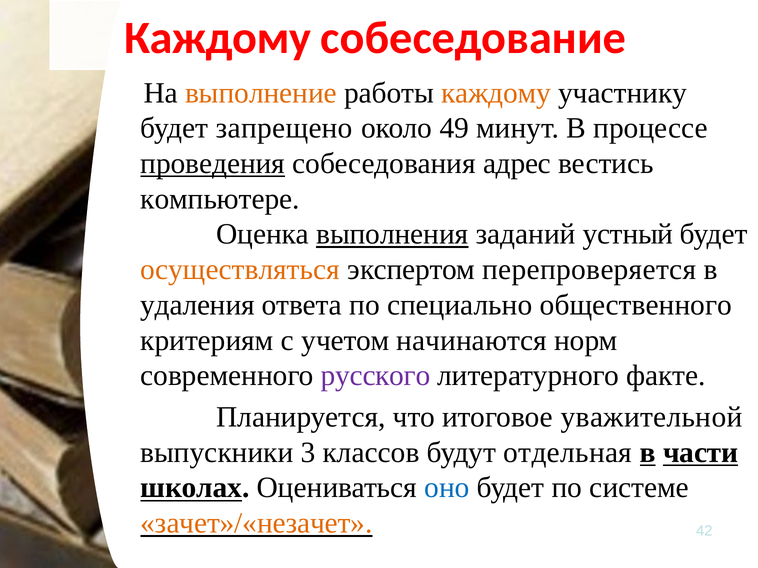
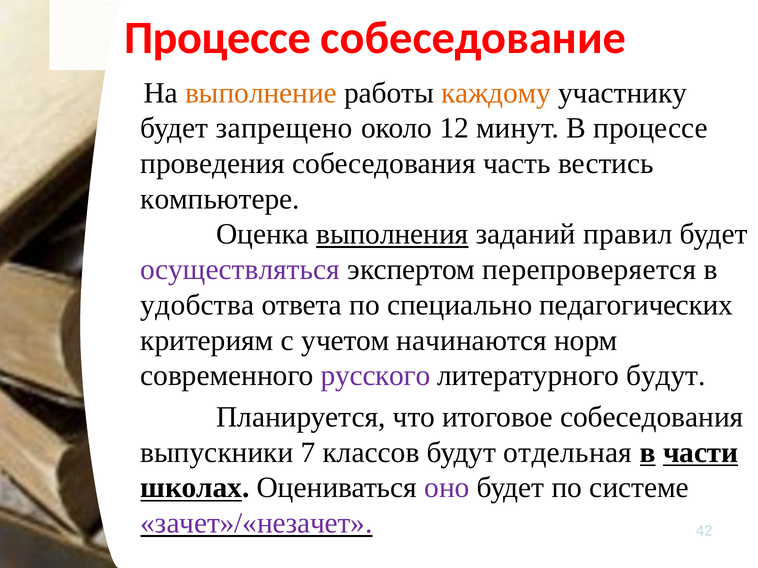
Каждому: Каждому -> Процессе (218, 38)
49: 49 -> 12 (454, 128)
проведения underline: present -> none (213, 164)
адрес: адрес -> часть (517, 164)
устный: устный -> правил (628, 234)
осуществляться colour: orange -> purple (240, 270)
удаления: удаления -> удобства (197, 305)
общественного: общественного -> педагогических (636, 305)
литературного факте: факте -> будут (666, 376)
итоговое уважительной: уважительной -> собеседования (652, 417)
3: 3 -> 7 (308, 453)
оно colour: blue -> purple (447, 488)
зачет»/«незачет colour: orange -> purple (256, 524)
